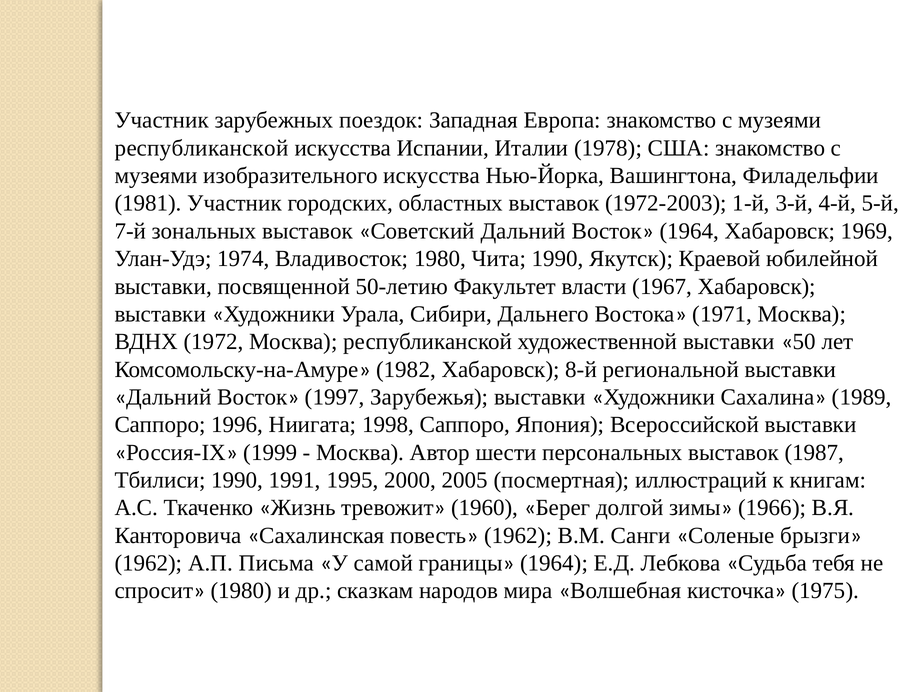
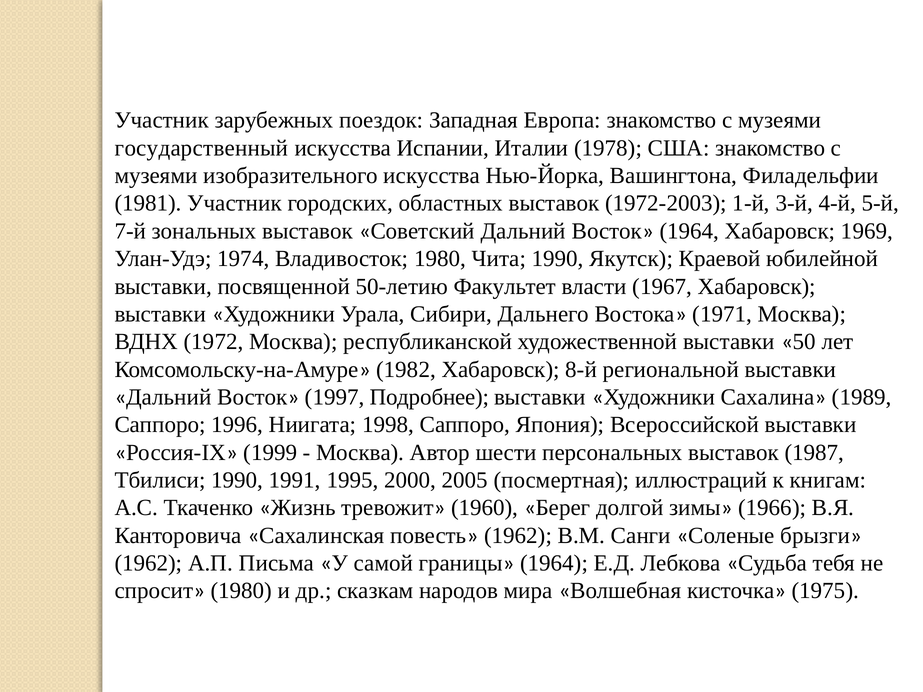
республиканской: республиканской -> государственный (202, 148)
Зарубежья: Зарубежья -> Подробнее (429, 397)
